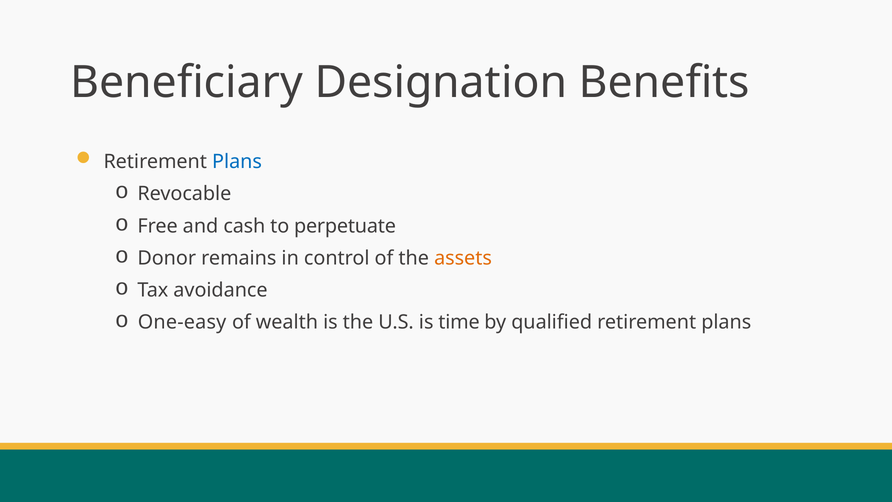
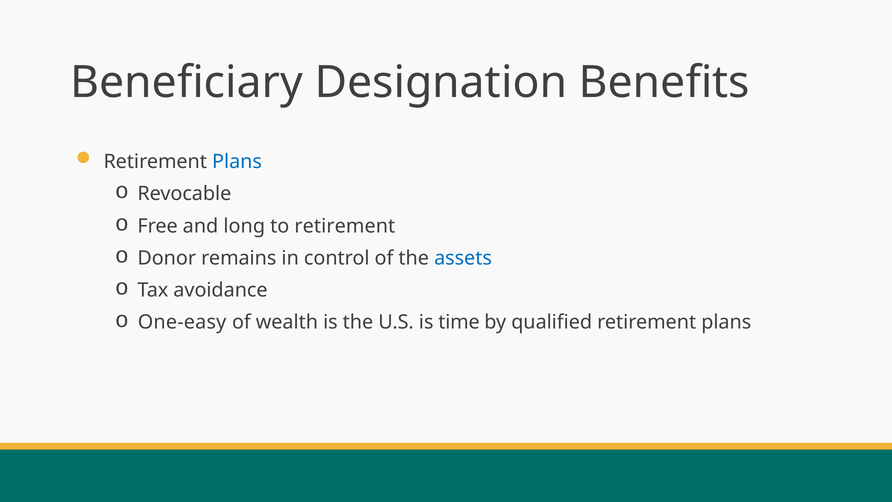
cash: cash -> long (244, 226)
to perpetuate: perpetuate -> retirement (345, 226)
assets colour: orange -> blue (463, 258)
